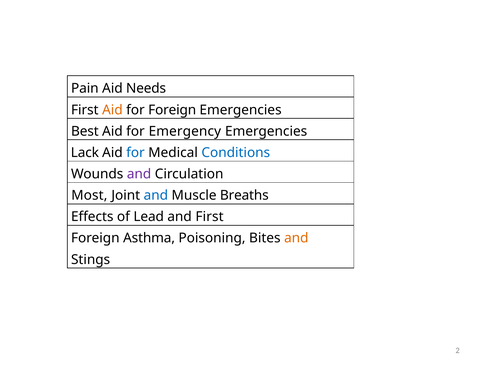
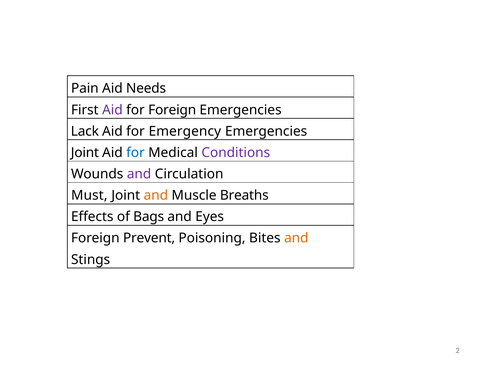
Aid colour: orange -> purple (112, 110)
Best: Best -> Lack (85, 131)
Lack: Lack -> Joint (85, 153)
Conditions colour: blue -> purple (236, 153)
Most: Most -> Must (89, 195)
and colour: blue -> orange (156, 195)
Lead: Lead -> Bags (149, 217)
and First: First -> Eyes (210, 217)
Asthma: Asthma -> Prevent (149, 238)
